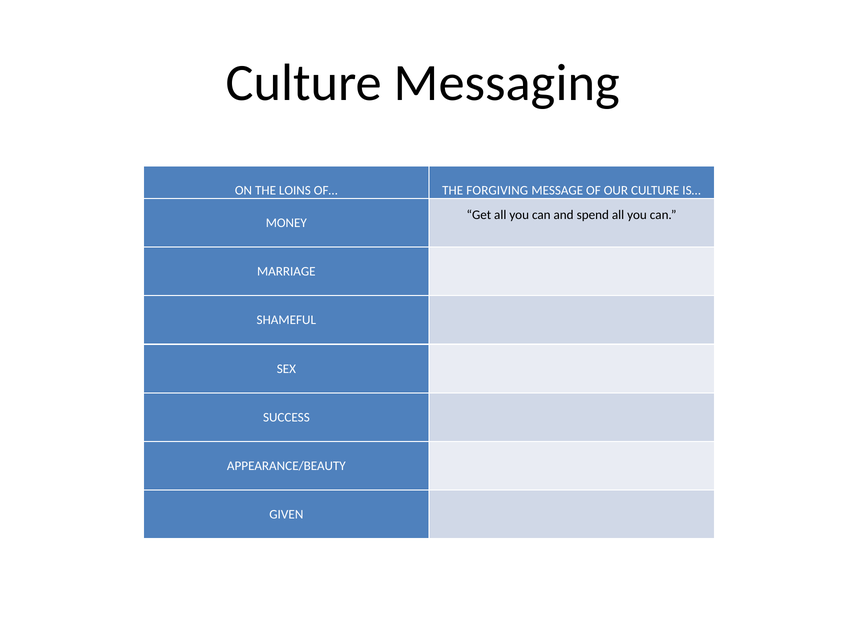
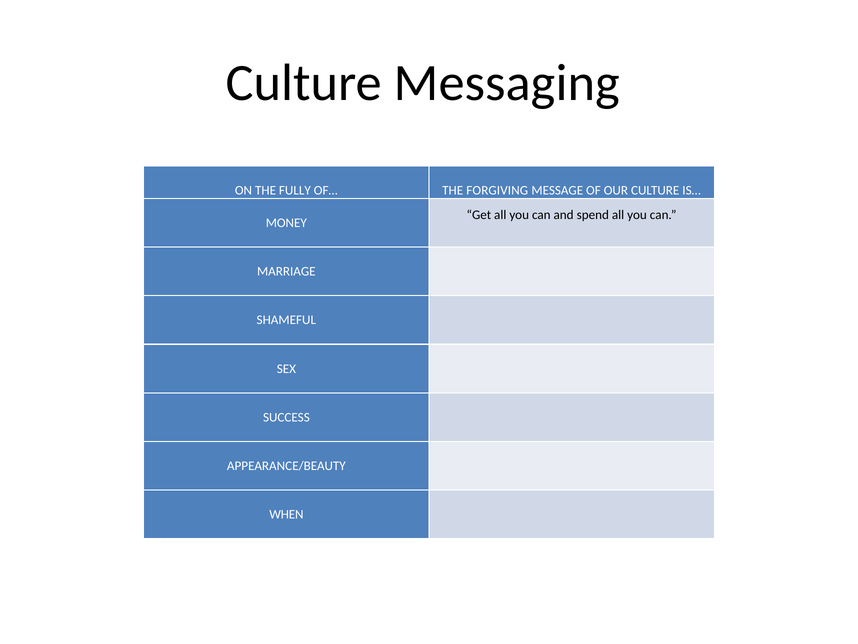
LOINS: LOINS -> FULLY (295, 190)
GIVEN: GIVEN -> WHEN (286, 514)
